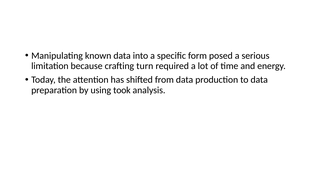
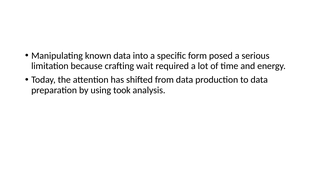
turn: turn -> wait (145, 66)
